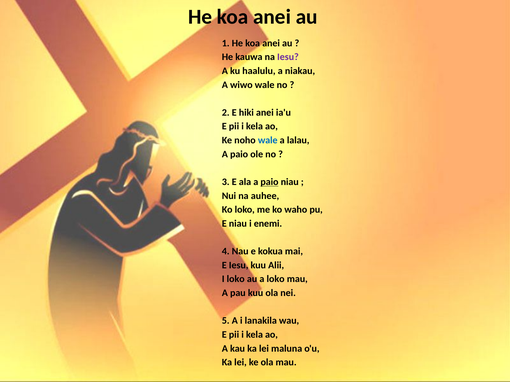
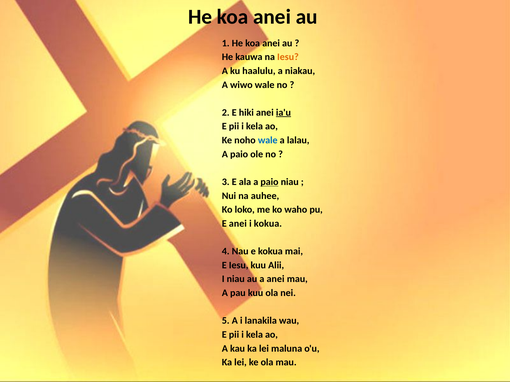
Iesu colour: purple -> orange (288, 57)
ia'u underline: none -> present (283, 113)
E niau: niau -> anei (238, 224)
i enemi: enemi -> kokua (268, 224)
I loko: loko -> niau (236, 279)
a loko: loko -> anei (276, 279)
